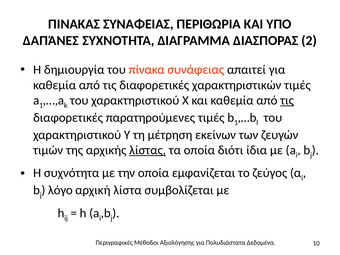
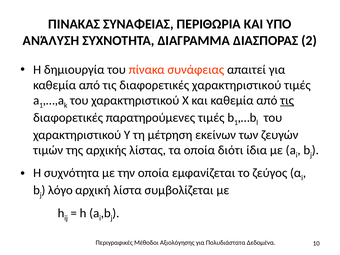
ΔΑΠΆΝΕΣ: ΔΑΠΆΝΕΣ -> ΑΝΆΛΥΣΗ (51, 41)
διαφορετικές χαρακτηριστικών: χαρακτηριστικών -> χαρακτηριστικού (237, 85)
λίστας underline: present -> none (148, 150)
